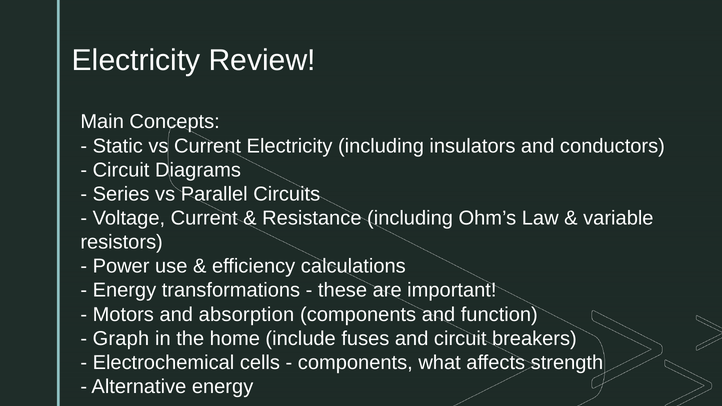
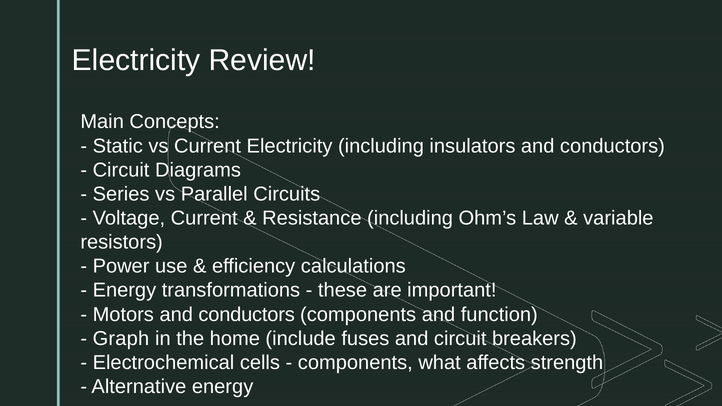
Motors and absorption: absorption -> conductors (247, 314)
